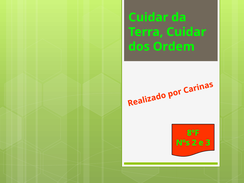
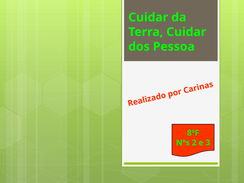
Ordem: Ordem -> Pessoa (174, 47)
